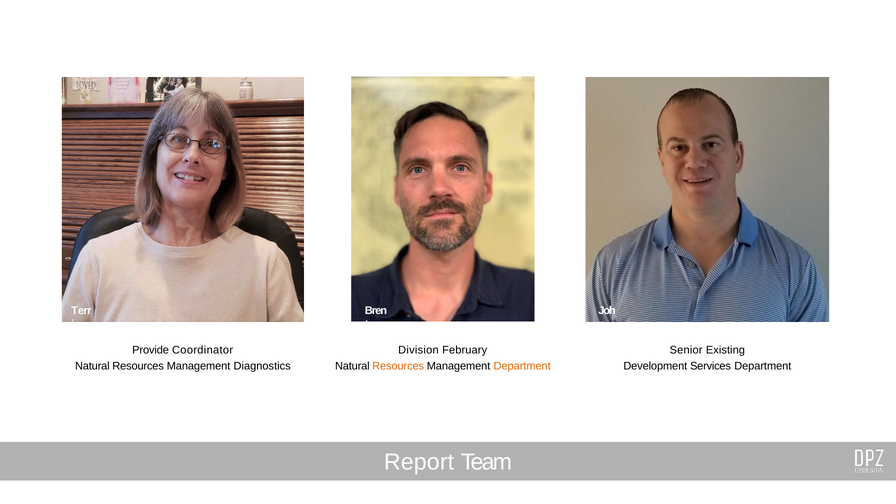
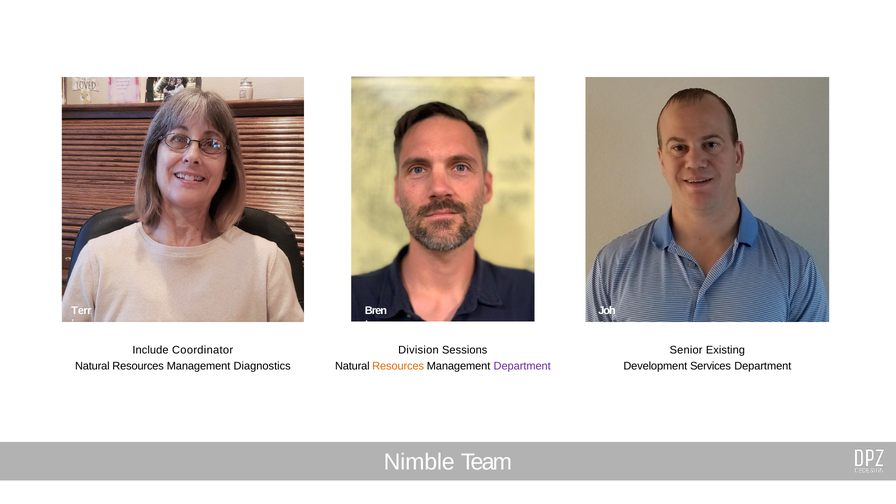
Provide: Provide -> Include (151, 350)
February: February -> Sessions (465, 350)
Department colour: orange -> purple (522, 366)
Report: Report -> Nimble (419, 462)
